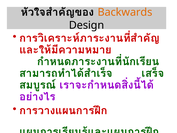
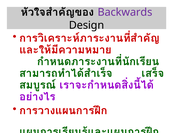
Backwards colour: orange -> purple (125, 12)
